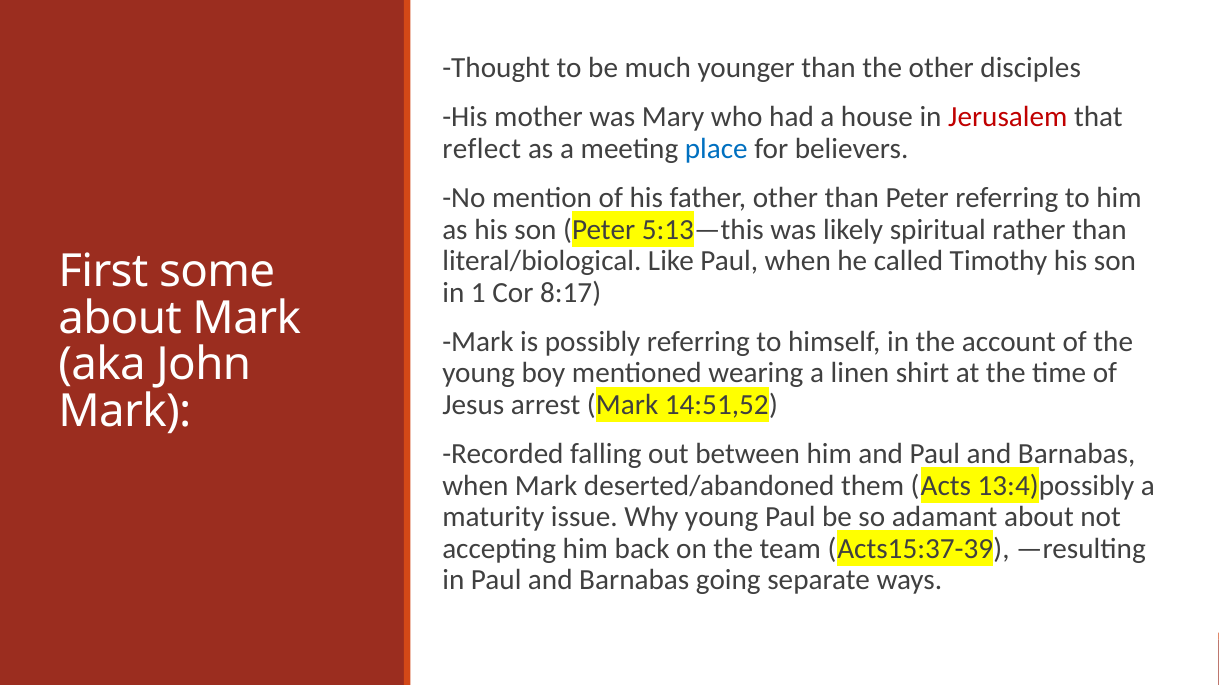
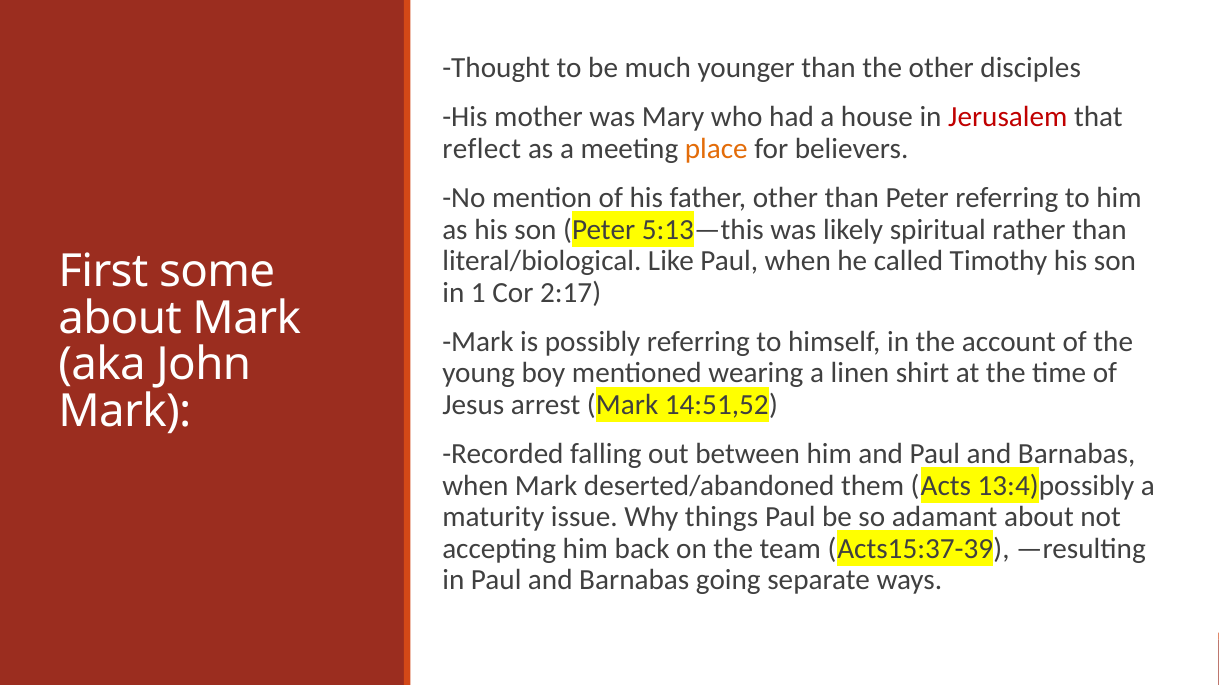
place colour: blue -> orange (716, 149)
8:17: 8:17 -> 2:17 (571, 293)
Why young: young -> things (722, 517)
